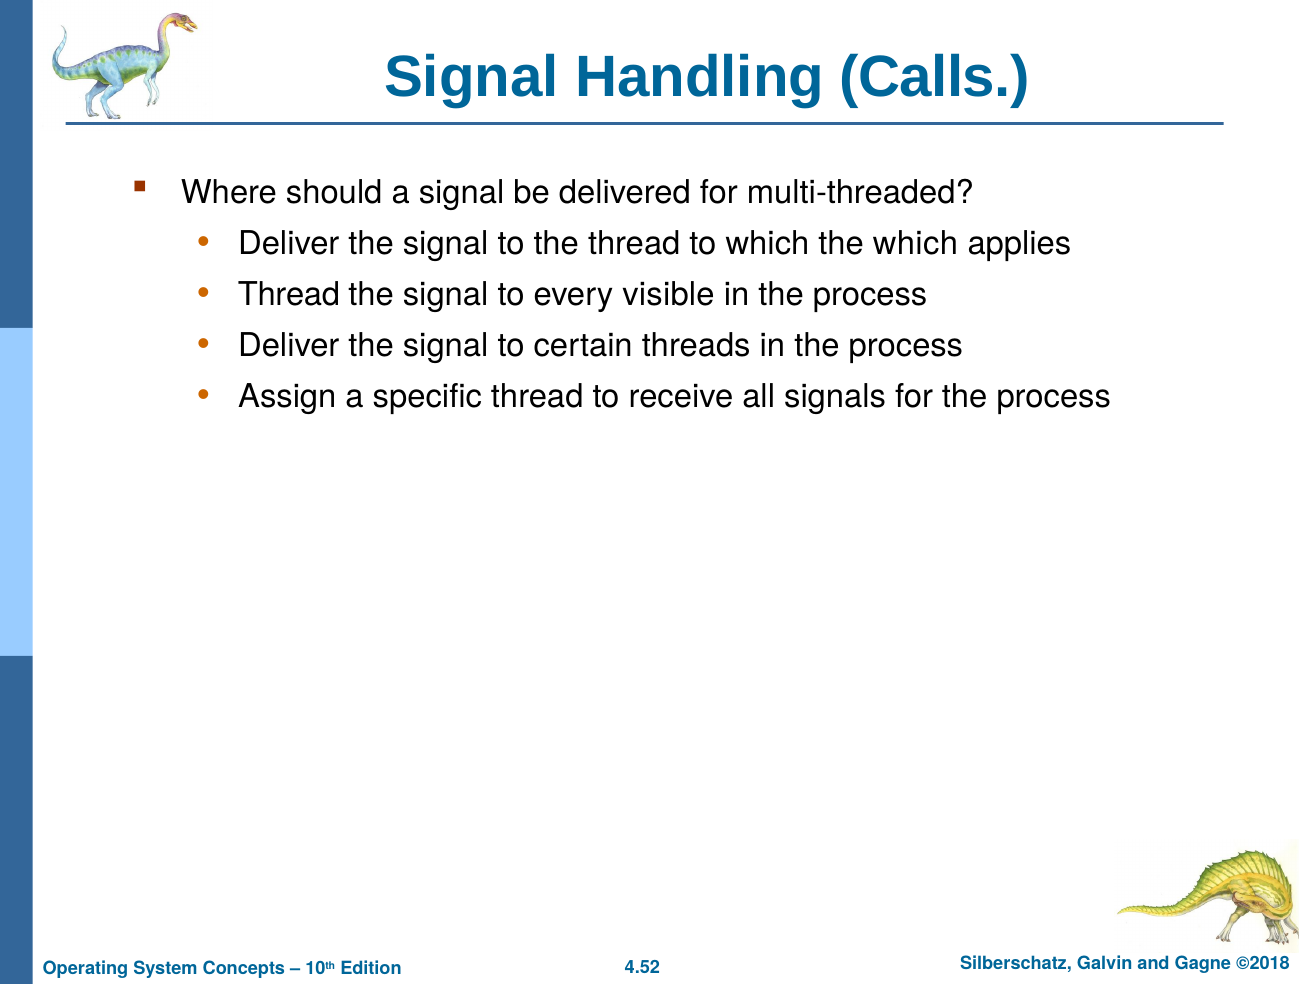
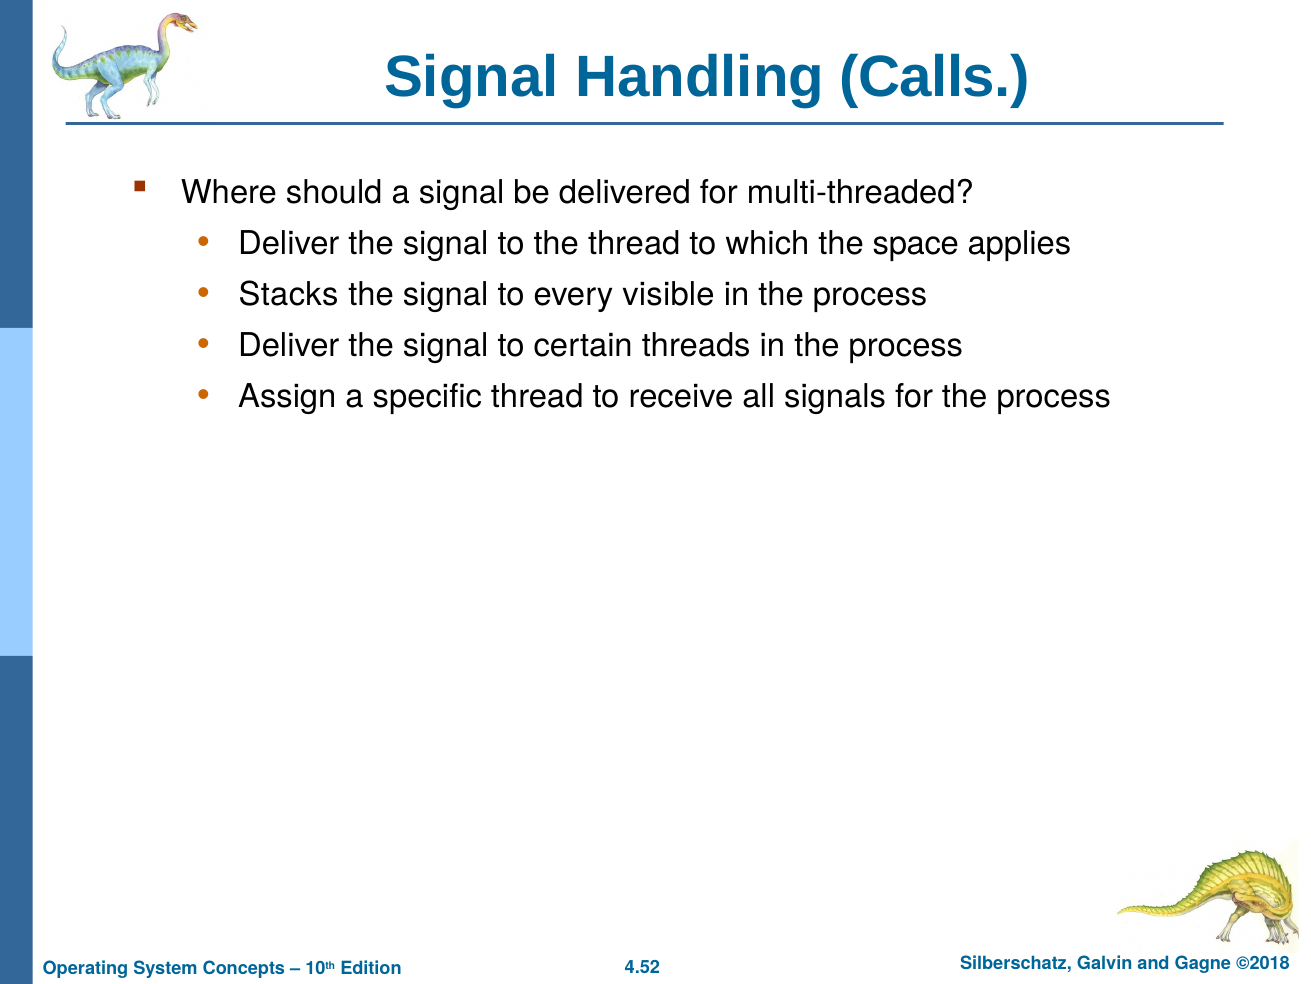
the which: which -> space (916, 244)
Thread: Thread -> Stacks (289, 294)
